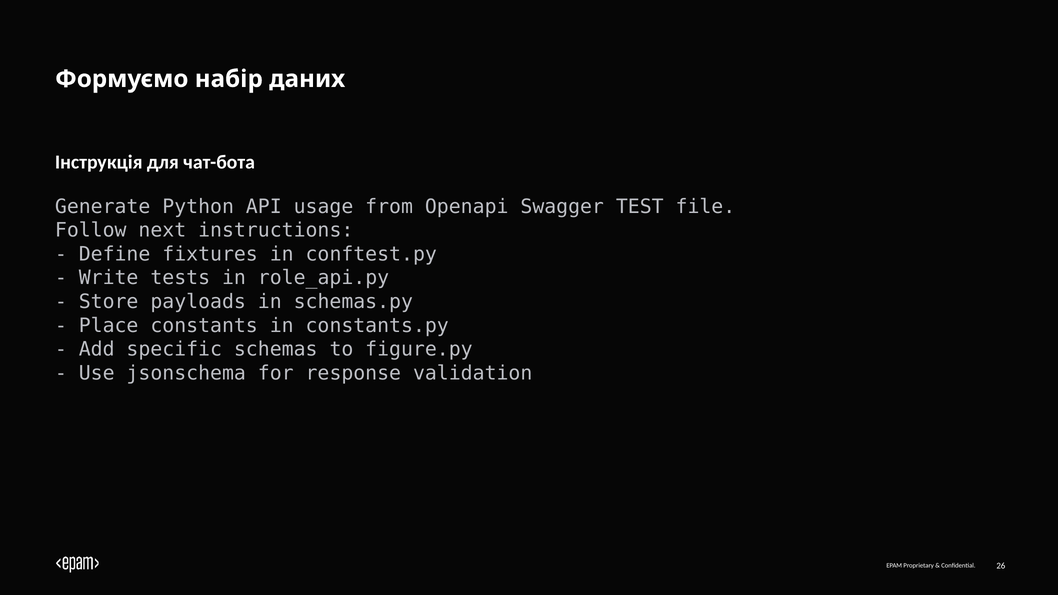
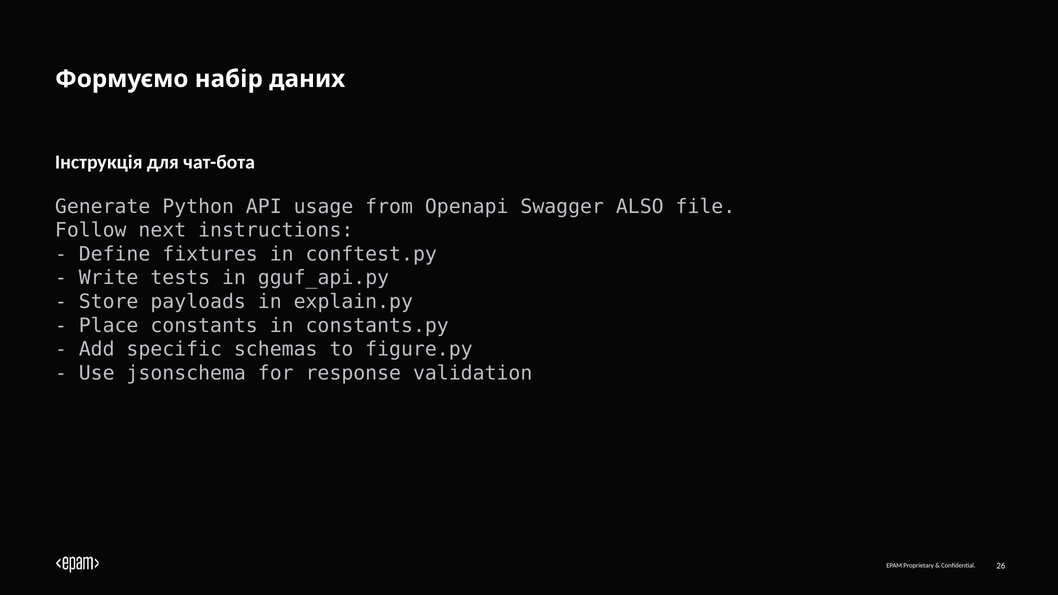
TEST: TEST -> ALSO (640, 207)
role_api.py: role_api.py -> gguf_api.py (324, 278)
schemas.py: schemas.py -> explain.py (353, 302)
